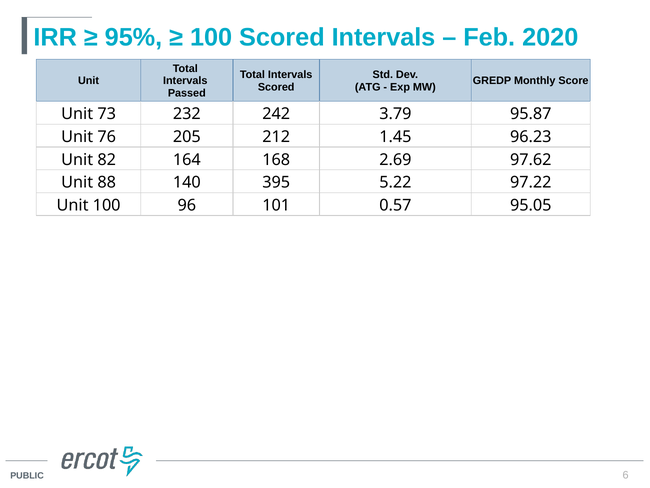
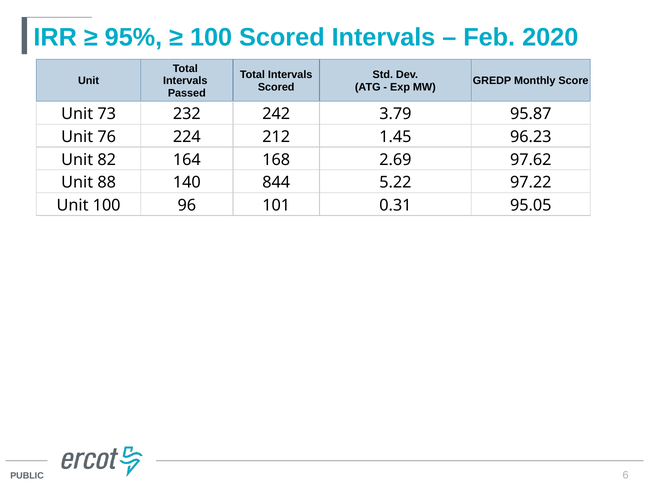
205: 205 -> 224 (187, 137)
395: 395 -> 844 (276, 182)
0.57: 0.57 -> 0.31 (395, 205)
